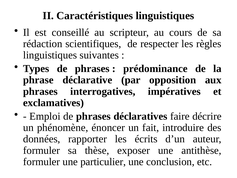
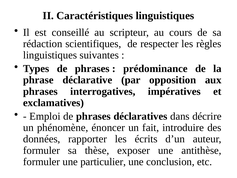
faire: faire -> dans (180, 116)
